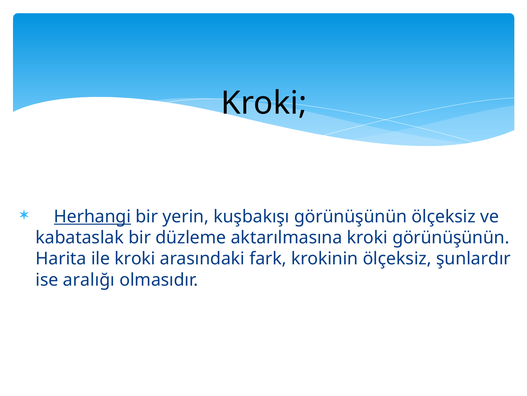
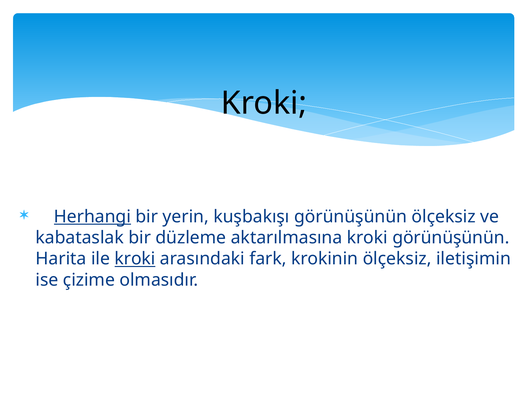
kroki underline: none -> present (135, 258)
şunlardır: şunlardır -> iletişimin (473, 258)
aralığı: aralığı -> çizime (89, 279)
